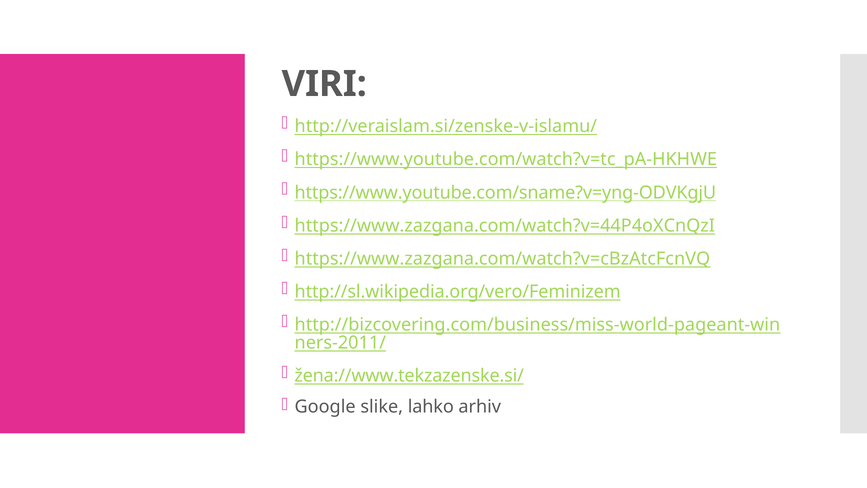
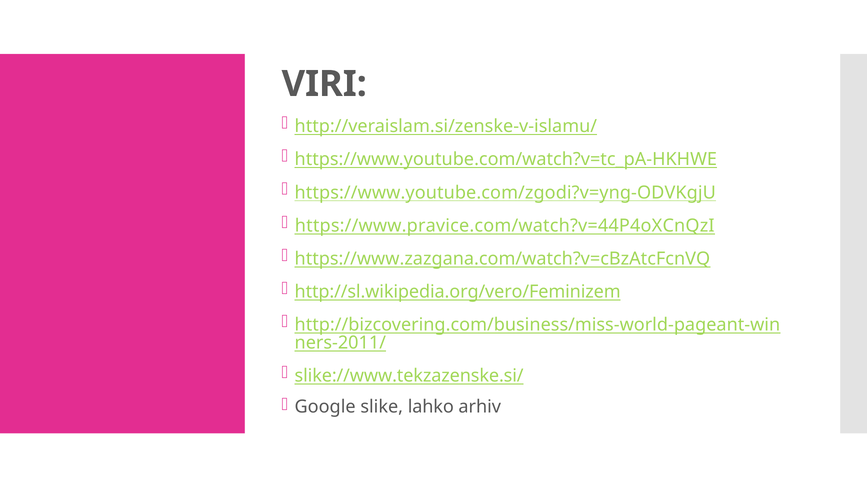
https://www.youtube.com/sname?v=yng-ODVKgjU: https://www.youtube.com/sname?v=yng-ODVKgjU -> https://www.youtube.com/zgodi?v=yng-ODVKgjU (505, 192)
https://www.zazgana.com/watch?v=44P4oXCnQzI: https://www.zazgana.com/watch?v=44P4oXCnQzI -> https://www.pravice.com/watch?v=44P4oXCnQzI (505, 226)
žena://www.tekzazenske.si/: žena://www.tekzazenske.si/ -> slike://www.tekzazenske.si/ (409, 376)
